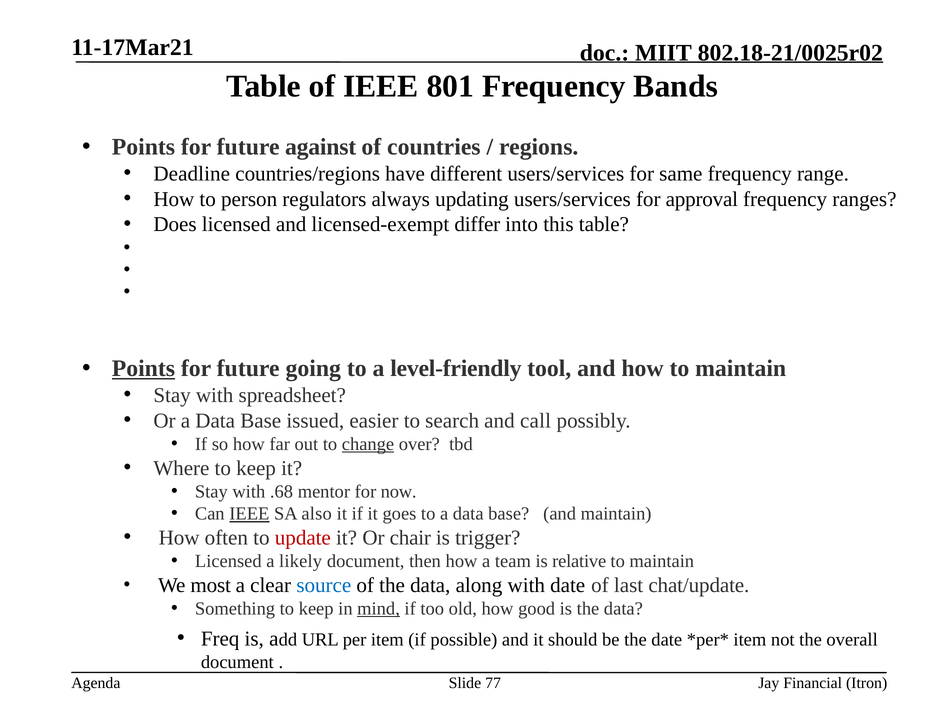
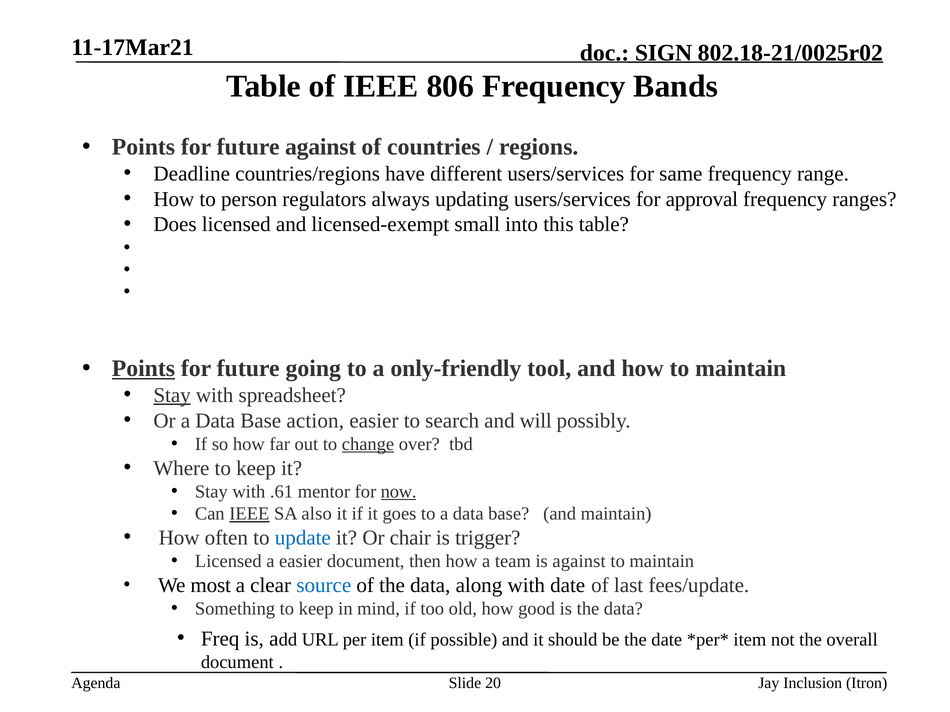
MIIT: MIIT -> SIGN (664, 53)
801: 801 -> 806 (450, 86)
differ: differ -> small (477, 225)
level-friendly: level-friendly -> only-friendly (456, 369)
Stay underline: none -> present (172, 396)
issued: issued -> action (315, 421)
call: call -> will (536, 421)
.68: .68 -> .61 (281, 492)
now underline: none -> present (399, 492)
update colour: red -> blue (303, 538)
a likely: likely -> easier (301, 562)
is relative: relative -> against (579, 562)
chat/update: chat/update -> fees/update (699, 586)
mind underline: present -> none (379, 609)
77: 77 -> 20 (493, 683)
Financial: Financial -> Inclusion (813, 683)
